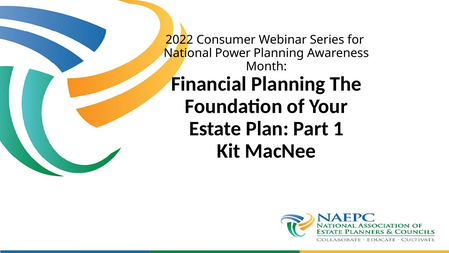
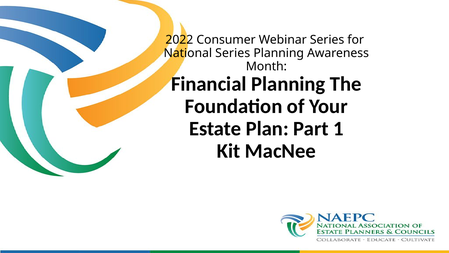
National Power: Power -> Series (233, 53)
